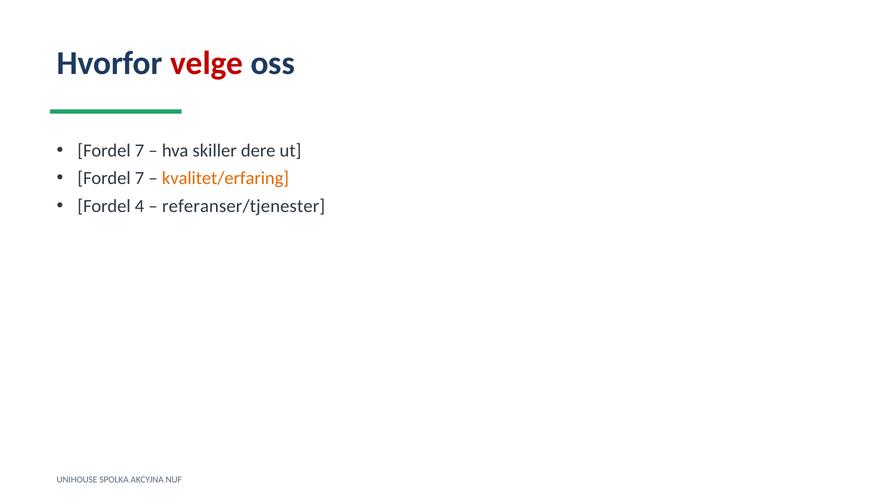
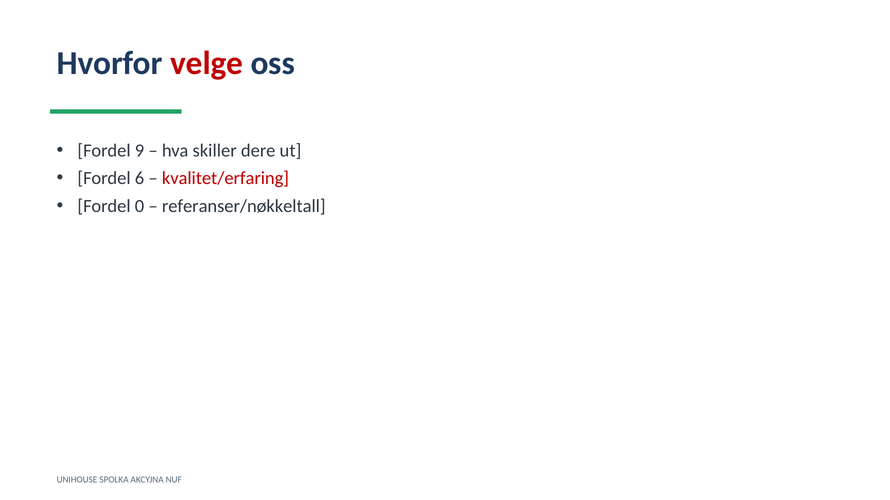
7: 7 -> 9 (140, 151)
7: 7 -> 6 (140, 179)
kvalitet/erfaring colour: orange -> red (225, 179)
4: 4 -> 0 (140, 206)
referanser/tjenester: referanser/tjenester -> referanser/nøkkeltall (244, 206)
